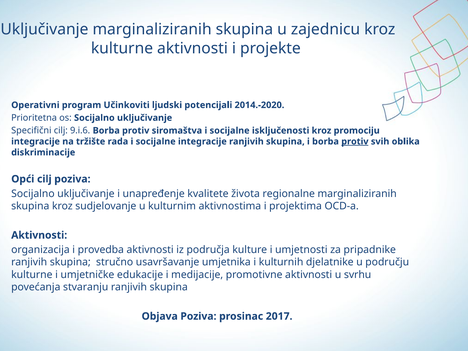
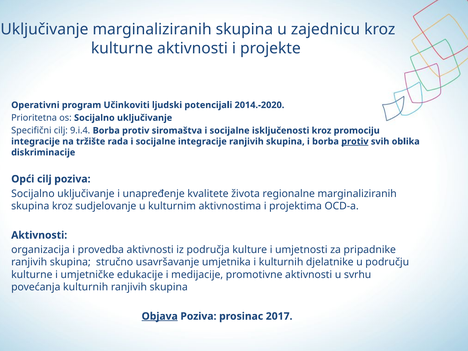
9.i.6: 9.i.6 -> 9.i.4 (80, 131)
povećanja stvaranju: stvaranju -> kulturnih (86, 287)
Objava underline: none -> present (160, 316)
